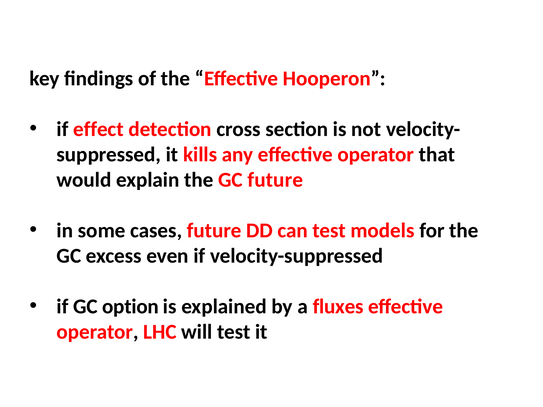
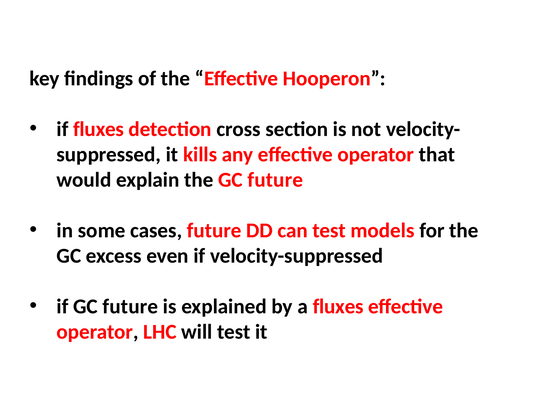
if effect: effect -> fluxes (99, 129)
if GC option: option -> future (130, 307)
